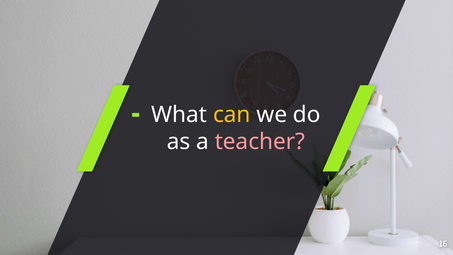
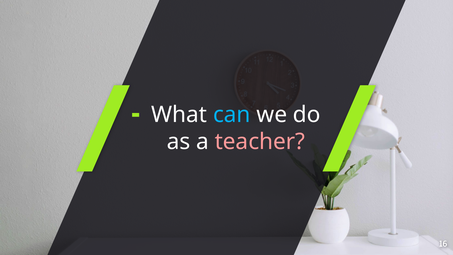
can colour: yellow -> light blue (232, 115)
